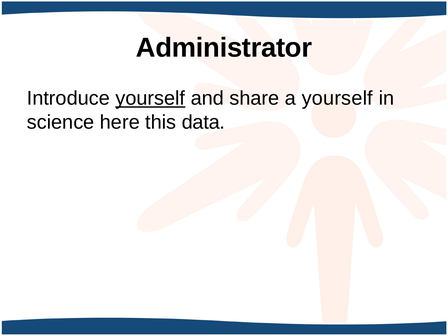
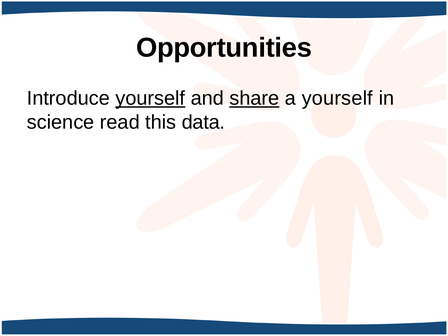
Administrator: Administrator -> Opportunities (224, 48)
share underline: none -> present (254, 98)
here: here -> read (120, 122)
